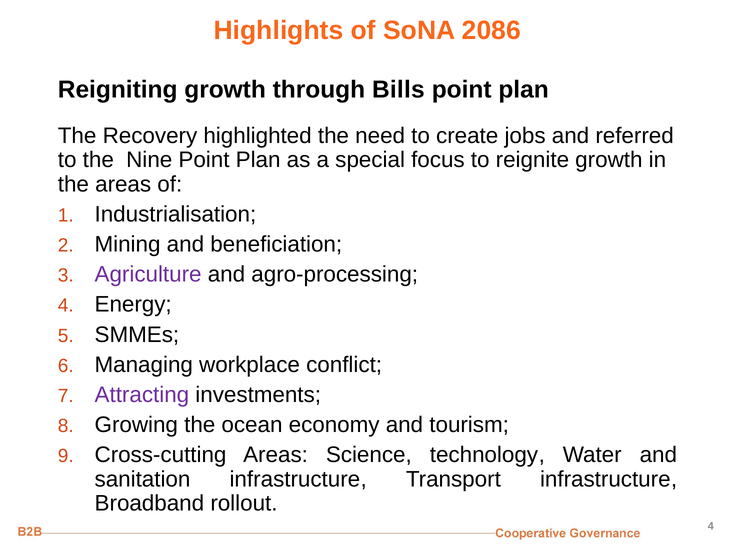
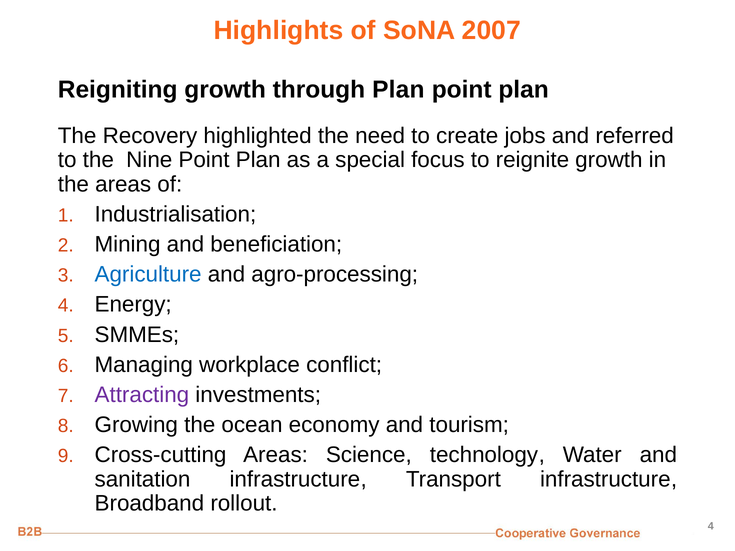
2086: 2086 -> 2007 (491, 31)
through Bills: Bills -> Plan (398, 90)
Agriculture colour: purple -> blue (148, 275)
